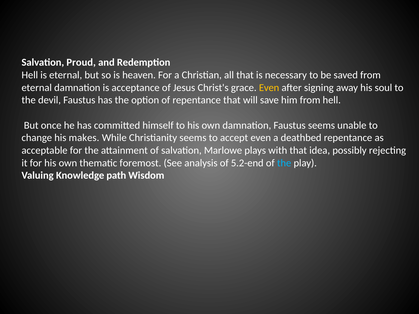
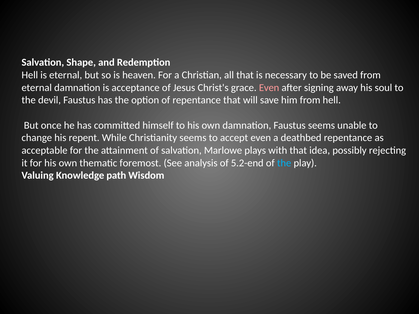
Proud: Proud -> Shape (81, 63)
Even colour: yellow -> pink (269, 88)
makes: makes -> repent (84, 138)
